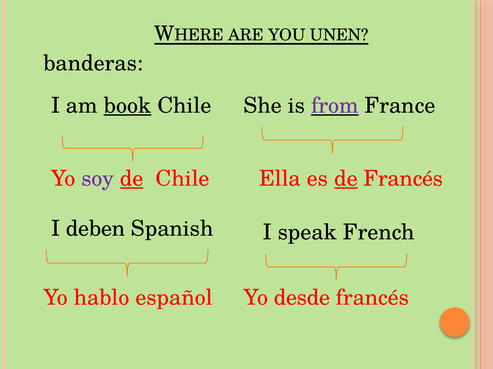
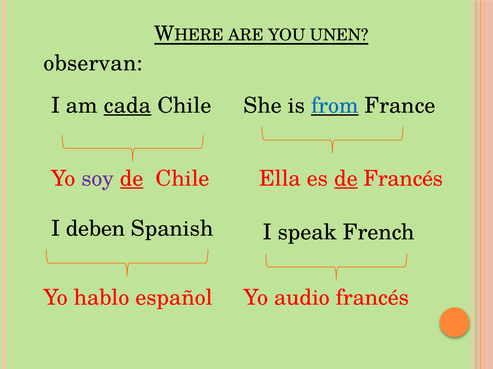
banderas: banderas -> observan (93, 63)
book: book -> cada (127, 106)
from colour: purple -> blue (335, 106)
desde: desde -> audio (302, 298)
